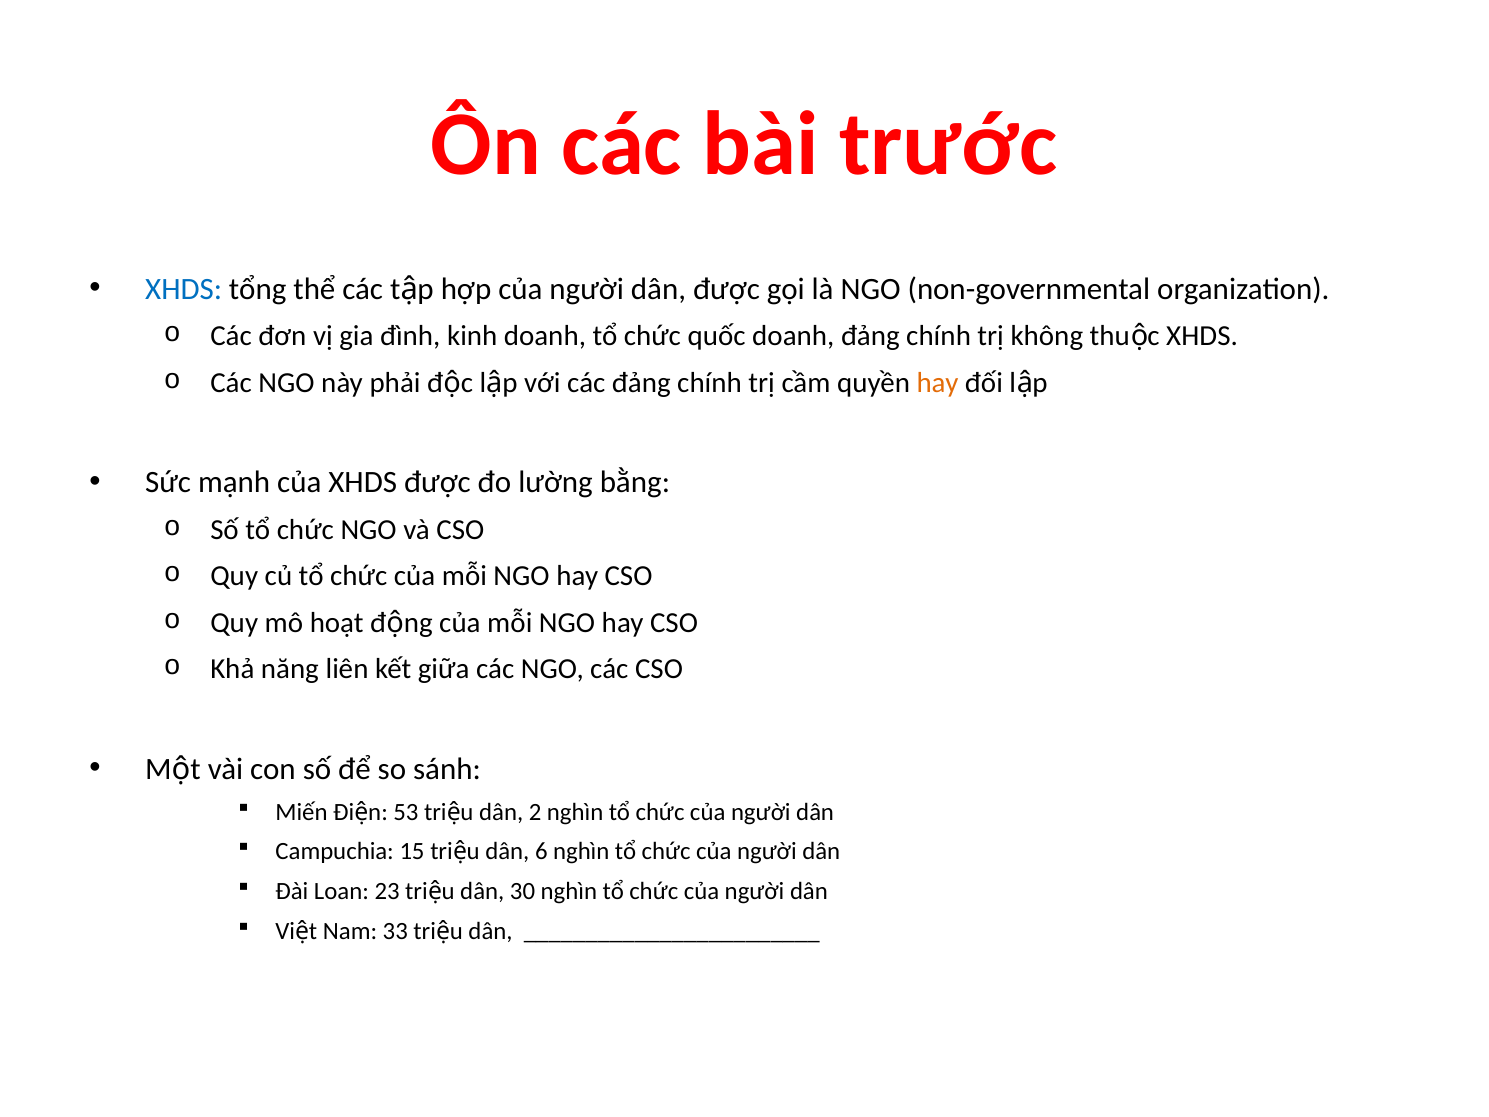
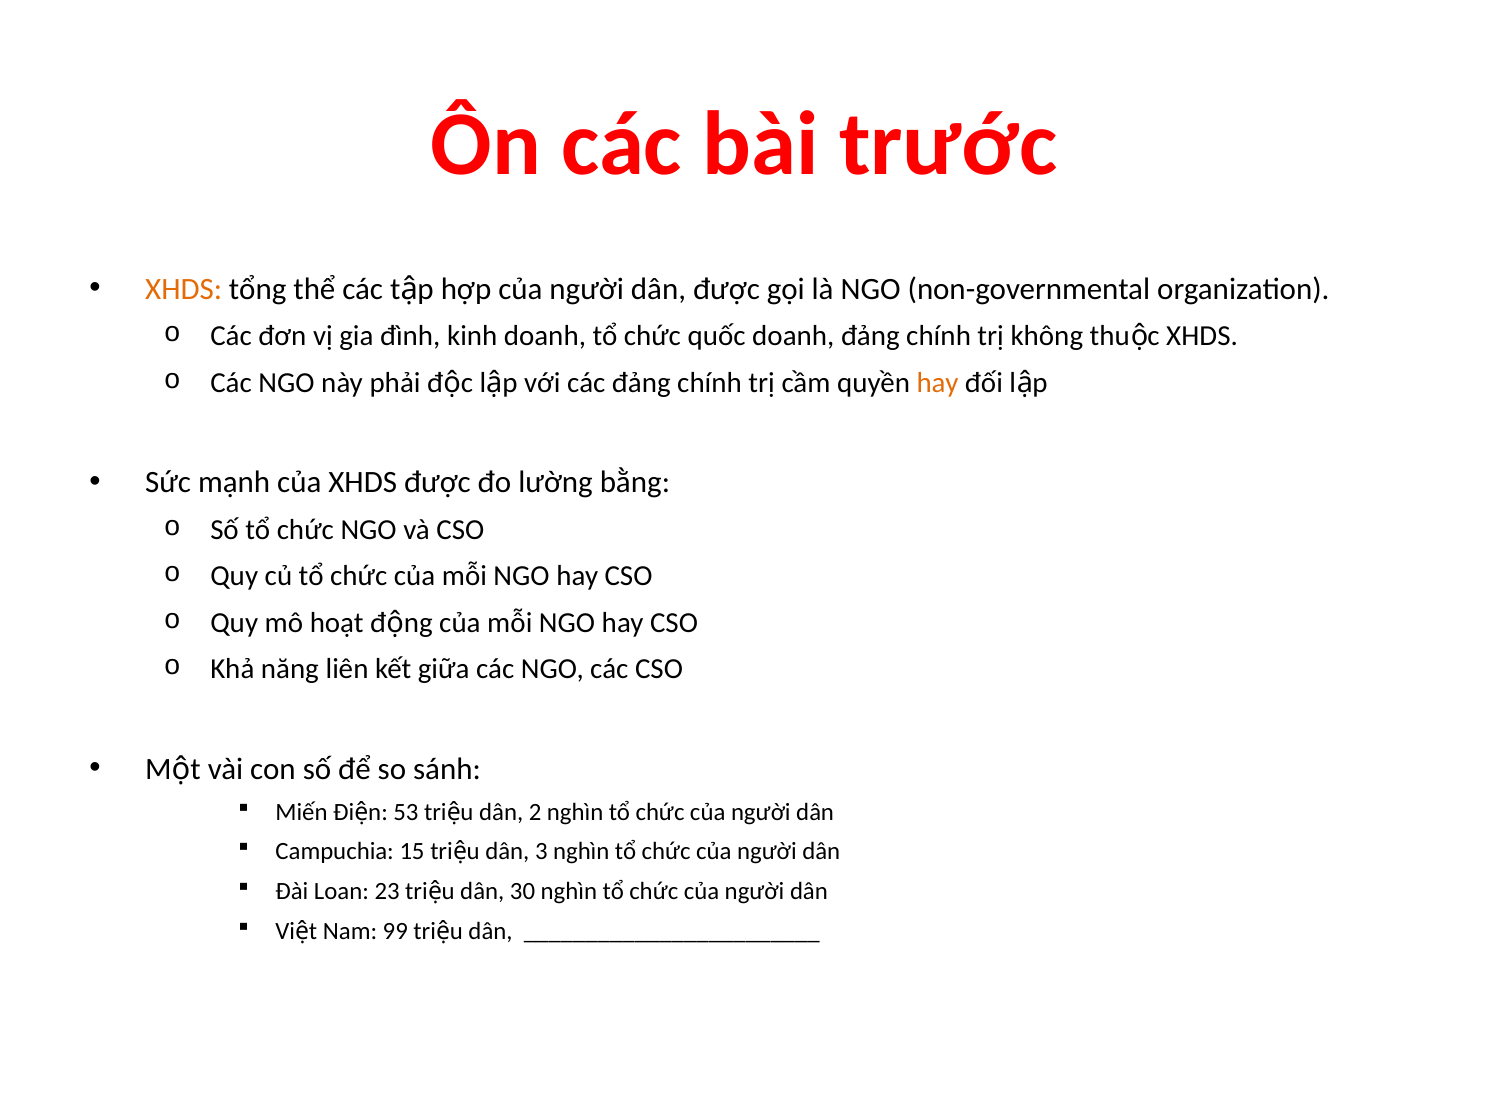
XHDS colour: blue -> orange (184, 289)
6: 6 -> 3 (541, 852)
33: 33 -> 99 (395, 931)
